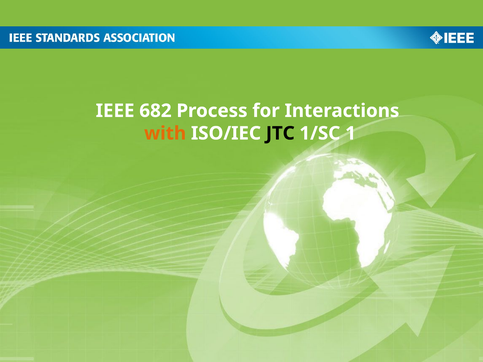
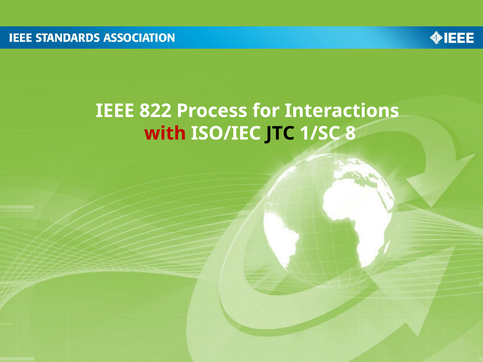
682: 682 -> 822 (155, 111)
with colour: orange -> red (165, 133)
1: 1 -> 8 (351, 133)
